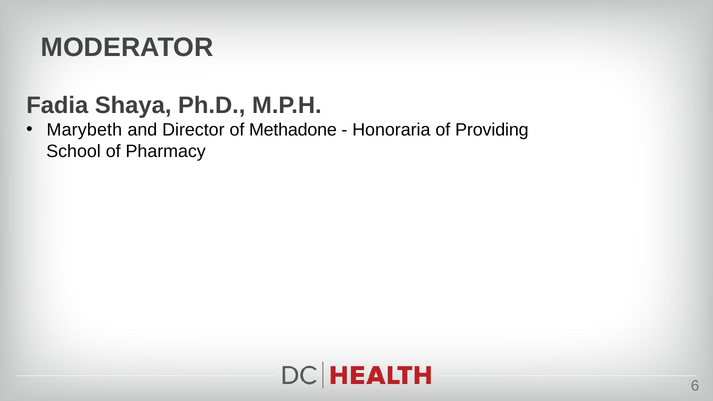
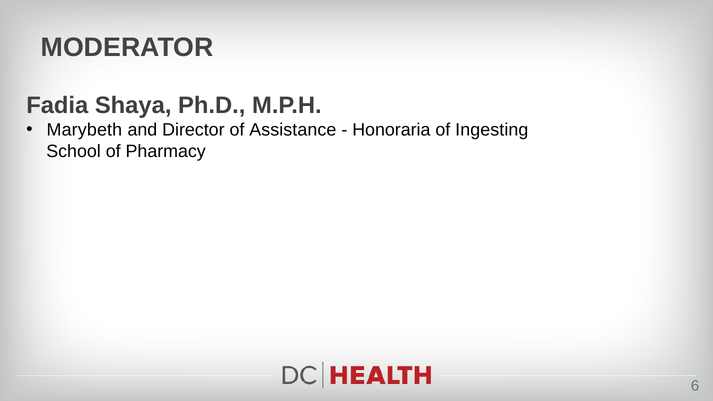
Methadone: Methadone -> Assistance (293, 130)
Providing: Providing -> Ingesting (492, 130)
